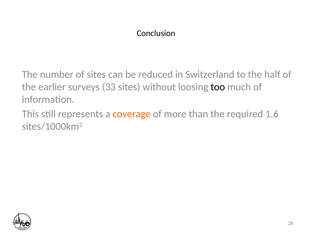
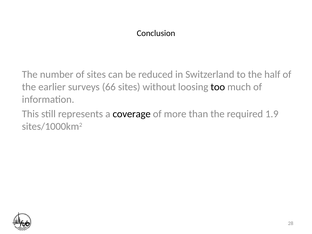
33: 33 -> 66 (109, 87)
coverage colour: orange -> black (132, 114)
1.6: 1.6 -> 1.9 (272, 114)
